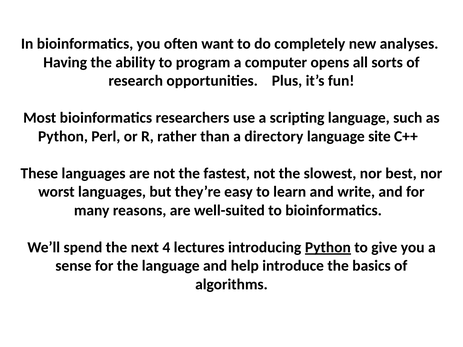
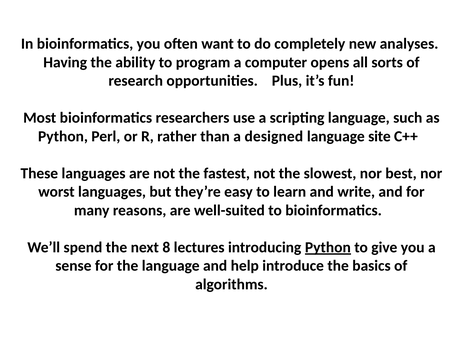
directory: directory -> designed (274, 136)
4: 4 -> 8 (166, 248)
